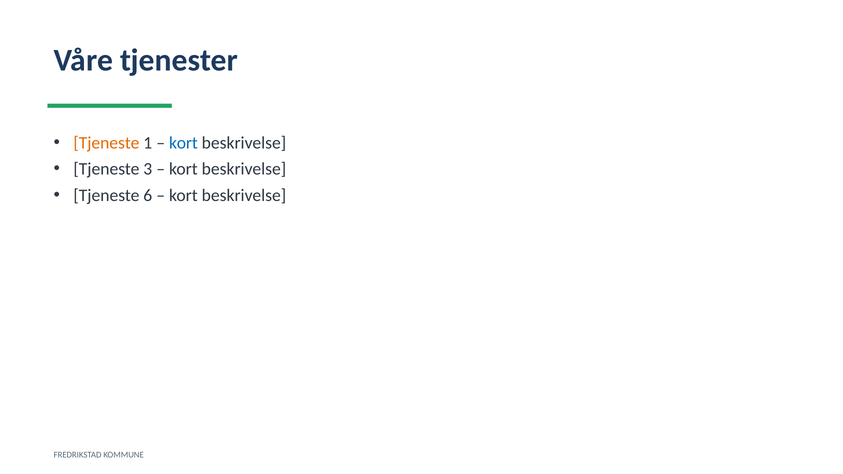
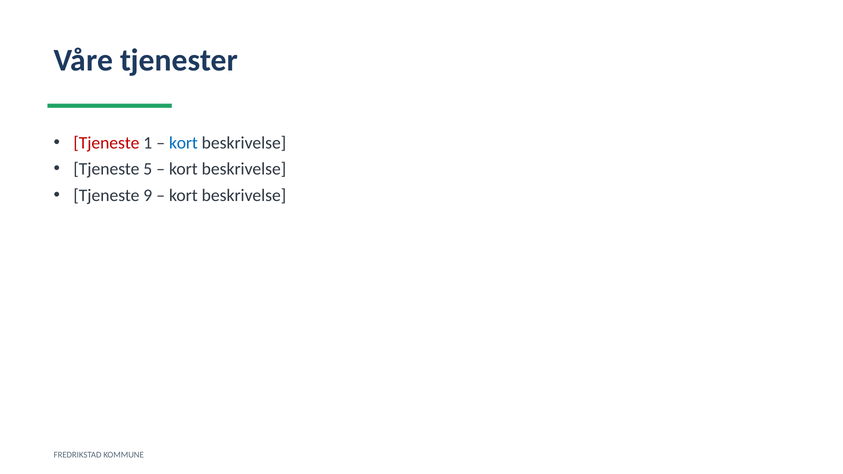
Tjeneste colour: orange -> red (106, 143)
3: 3 -> 5 (148, 169)
6: 6 -> 9 (148, 195)
